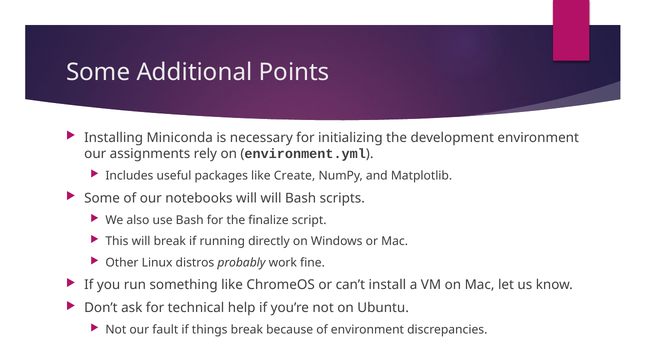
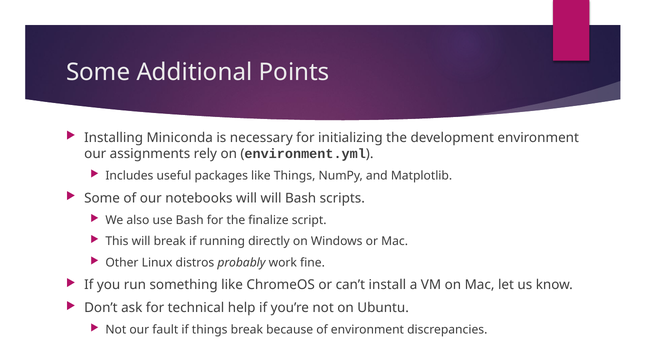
like Create: Create -> Things (295, 176)
